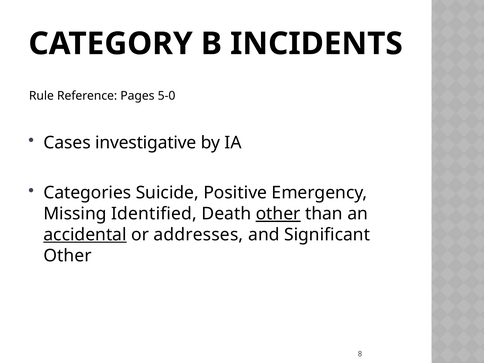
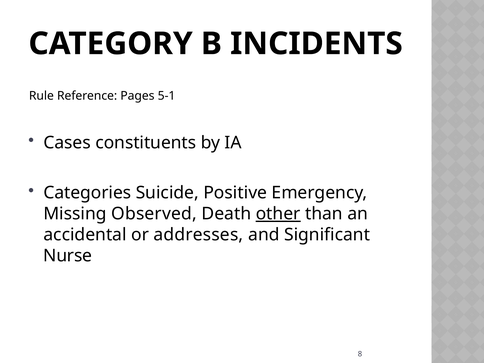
5-0: 5-0 -> 5-1 (167, 96)
investigative: investigative -> constituents (146, 143)
Identified: Identified -> Observed (154, 214)
accidental underline: present -> none (85, 235)
Other: Other -> Nurse (68, 256)
